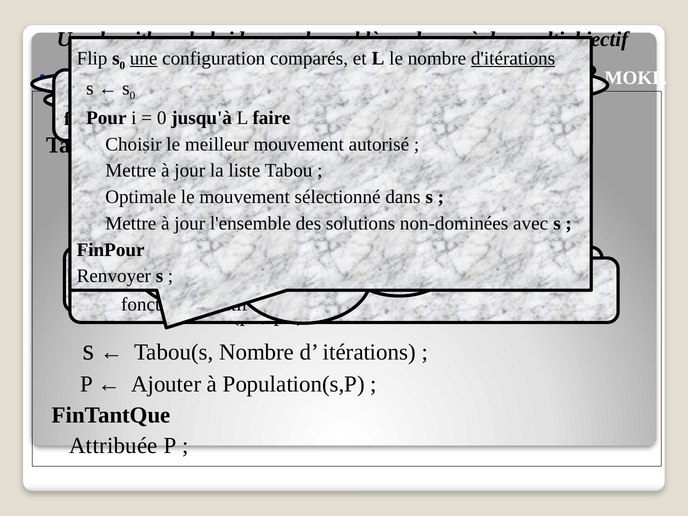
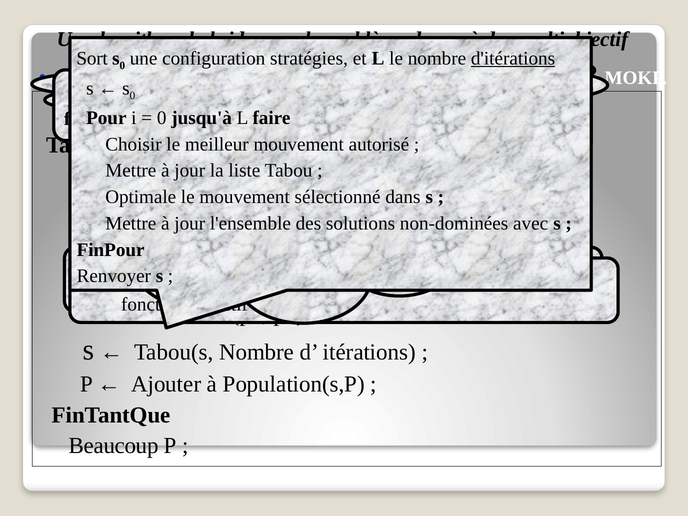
Flip: Flip -> Sort (92, 58)
une underline: present -> none (144, 58)
comparés: comparés -> stratégies (309, 58)
Attribuée: Attribuée -> Beaucoup (114, 446)
